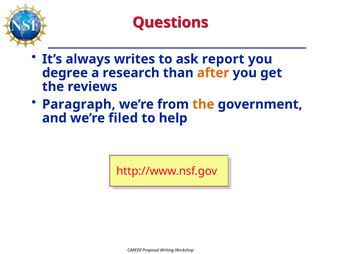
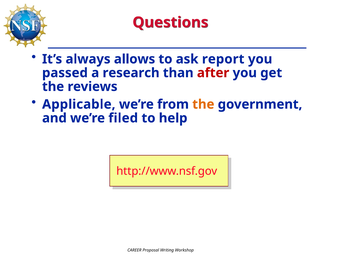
writes: writes -> allows (135, 59)
degree: degree -> passed (65, 73)
after colour: orange -> red (213, 73)
Paragraph: Paragraph -> Applicable (79, 104)
